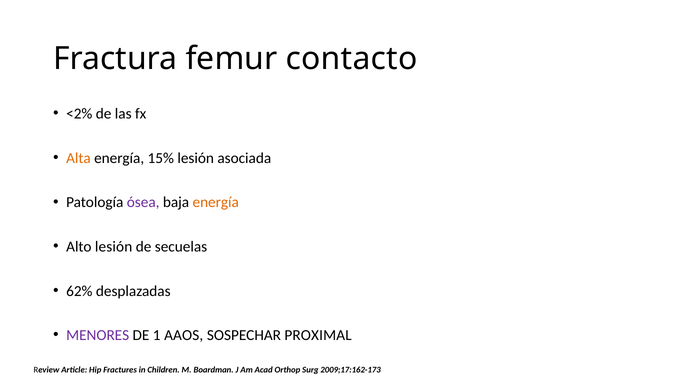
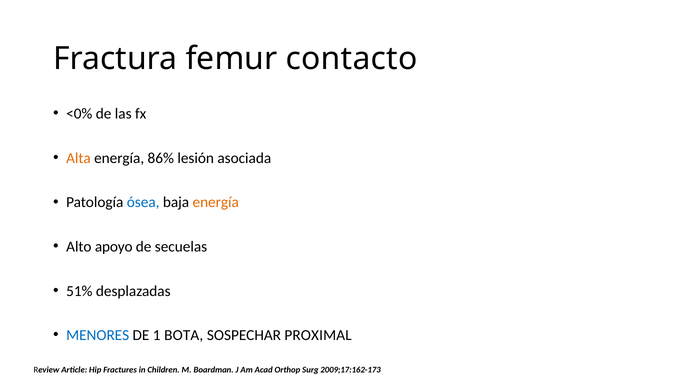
<2%: <2% -> <0% (79, 114)
15%: 15% -> 86% (161, 158)
ósea colour: purple -> blue (143, 202)
Alto lesión: lesión -> apoyo (114, 247)
62%: 62% -> 51% (79, 291)
MENORES colour: purple -> blue (98, 335)
AAOS: AAOS -> BOTA (184, 335)
